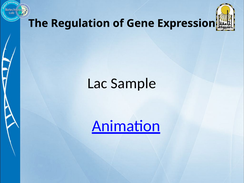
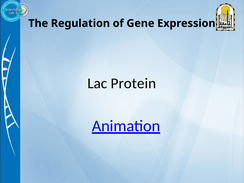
Sample: Sample -> Protein (133, 83)
